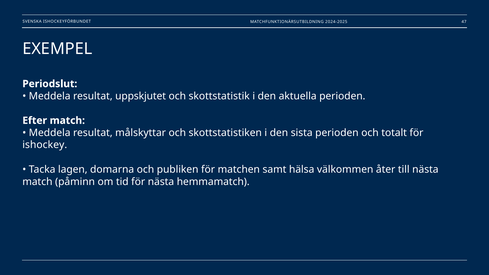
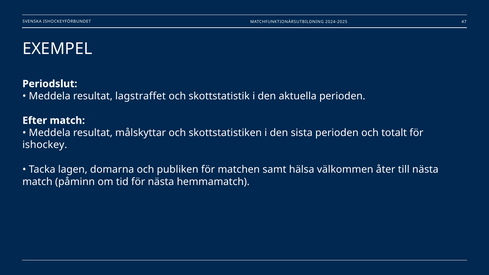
uppskjutet: uppskjutet -> lagstraffet (141, 96)
